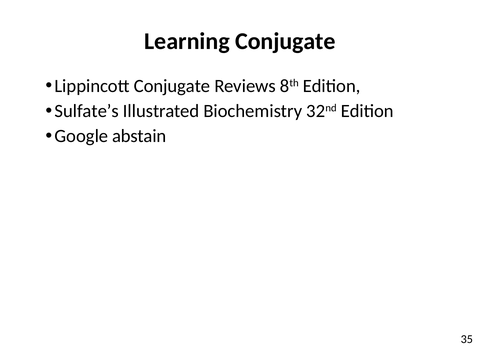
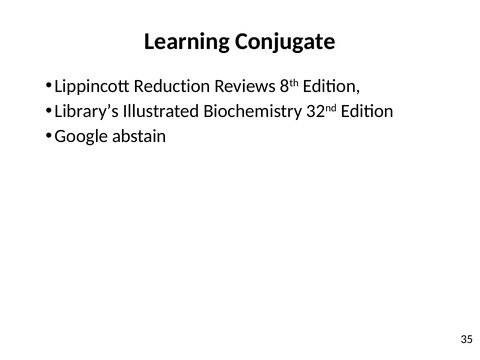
Lippincott Conjugate: Conjugate -> Reduction (172, 86)
Sulfate’s: Sulfate’s -> Library’s (87, 111)
